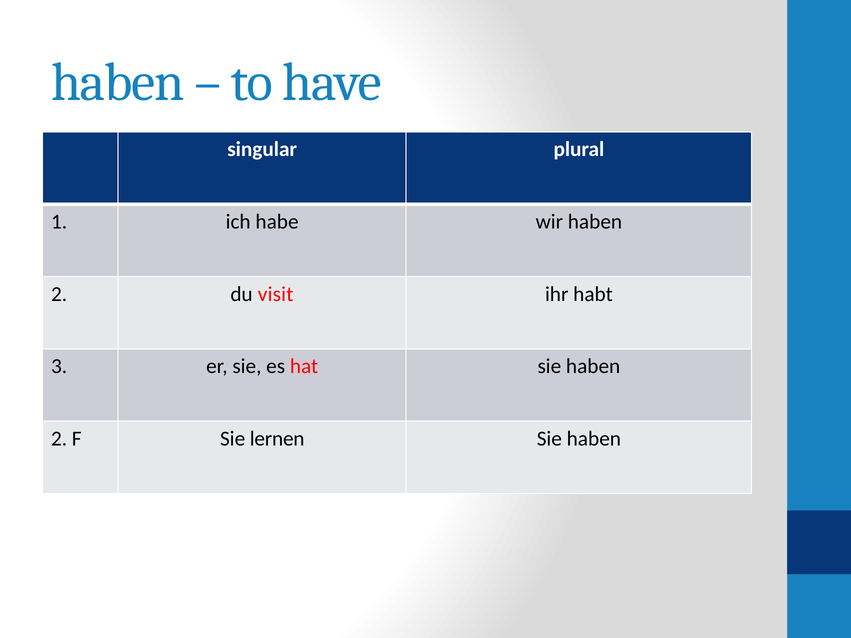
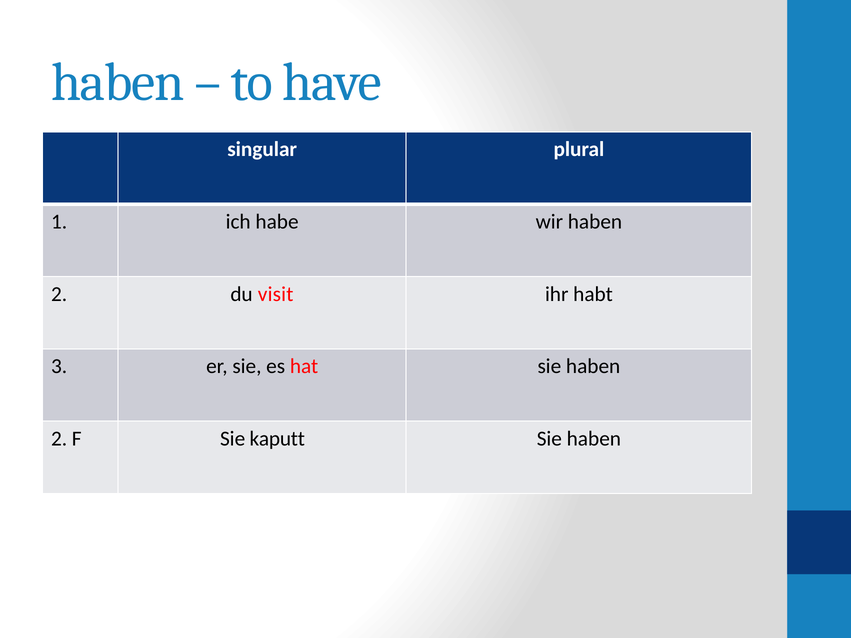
lernen: lernen -> kaputt (277, 439)
